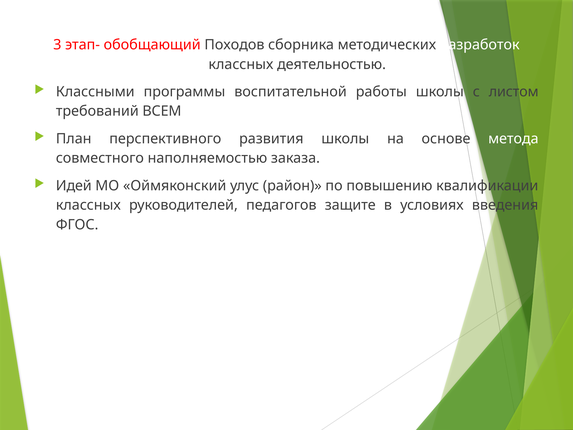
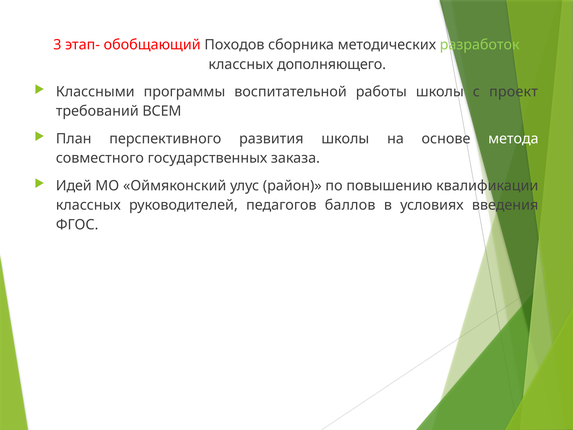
разработок colour: white -> light green (480, 45)
деятельностью: деятельностью -> дополняющего (332, 64)
листом: листом -> проект (514, 92)
наполняемостью: наполняемостью -> государственных (207, 158)
защите: защите -> баллов (350, 205)
